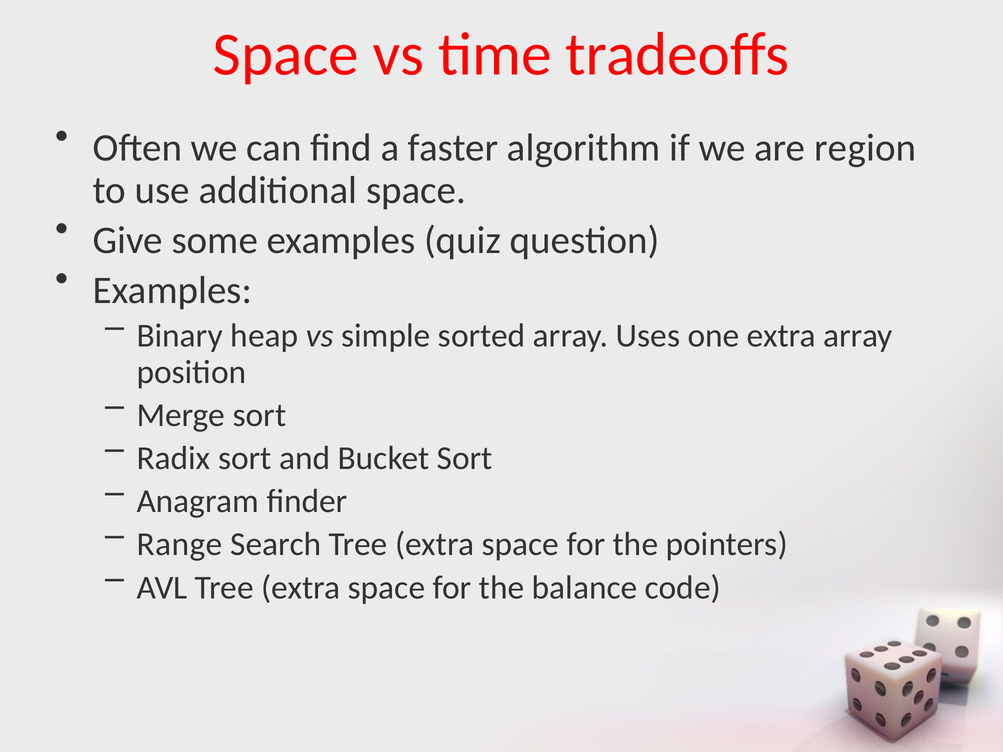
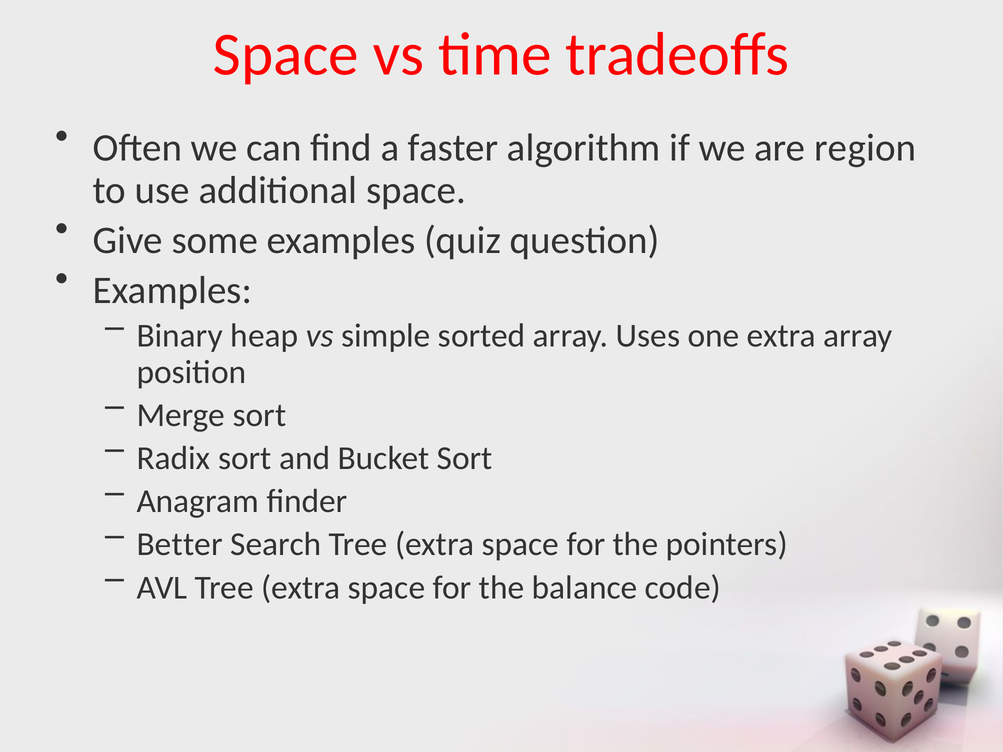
Range: Range -> Better (180, 545)
